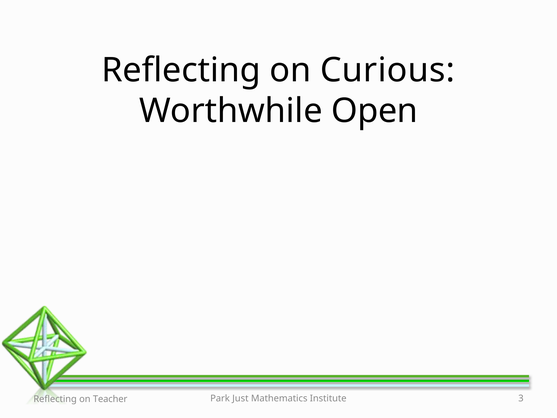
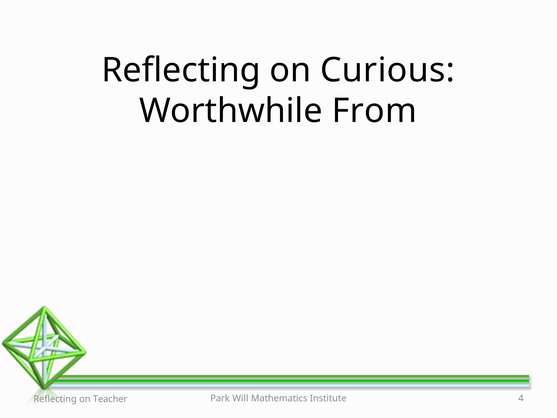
Open: Open -> From (374, 111)
Just: Just -> Will (240, 398)
3: 3 -> 4 (521, 398)
